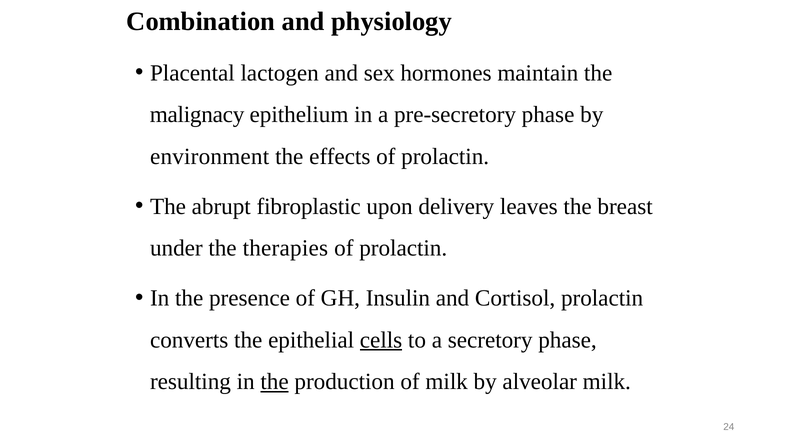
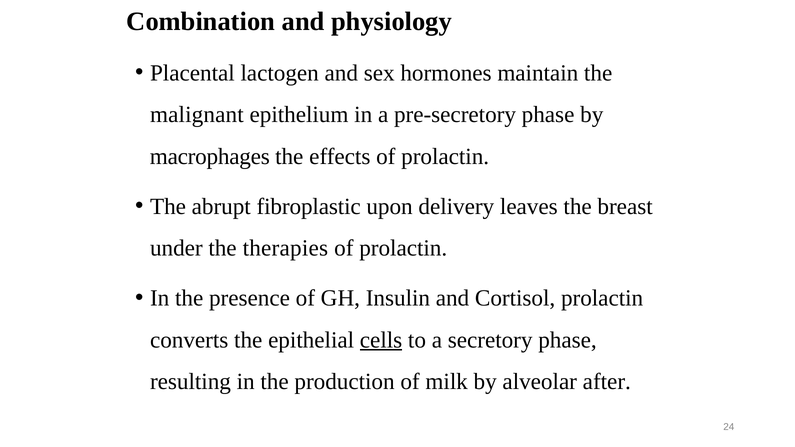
malignacy: malignacy -> malignant (197, 115)
environment: environment -> macrophages (210, 156)
the underline: present -> none (275, 382)
alveolar milk: milk -> after (607, 382)
